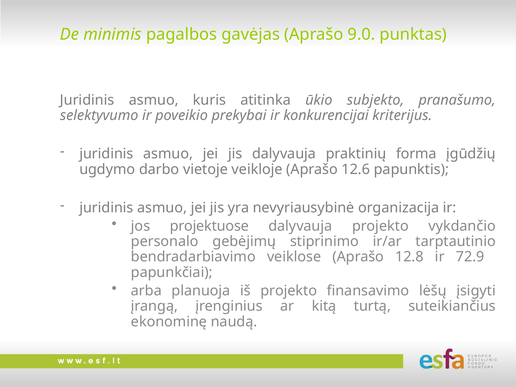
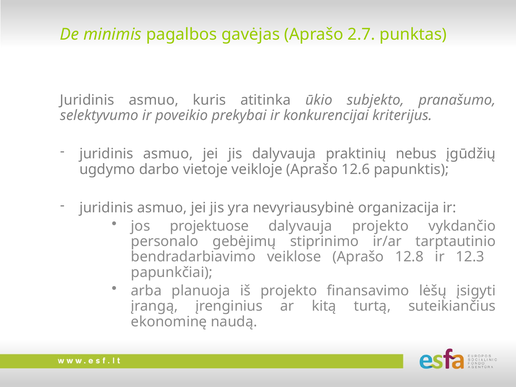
9.0: 9.0 -> 2.7 (361, 34)
forma: forma -> nebus (416, 154)
72.9: 72.9 -> 12.3 (470, 257)
